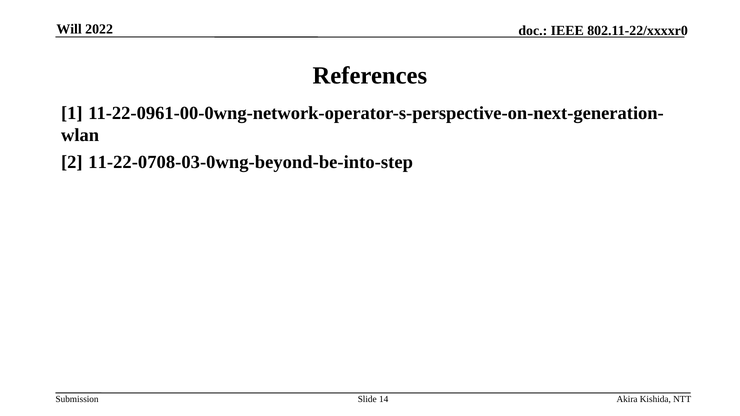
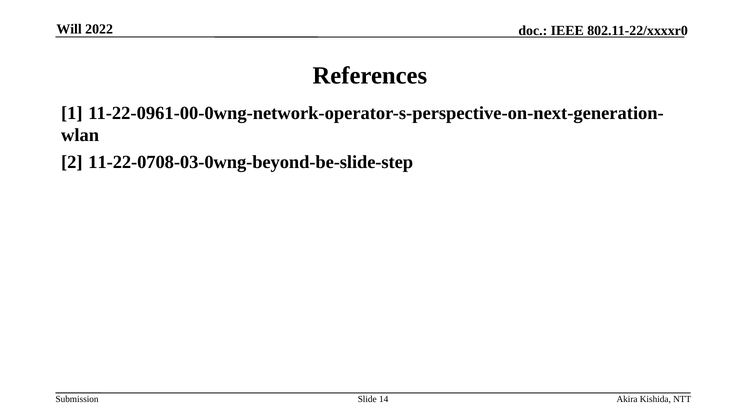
11-22-0708-03-0wng-beyond-be-into-step: 11-22-0708-03-0wng-beyond-be-into-step -> 11-22-0708-03-0wng-beyond-be-slide-step (251, 162)
